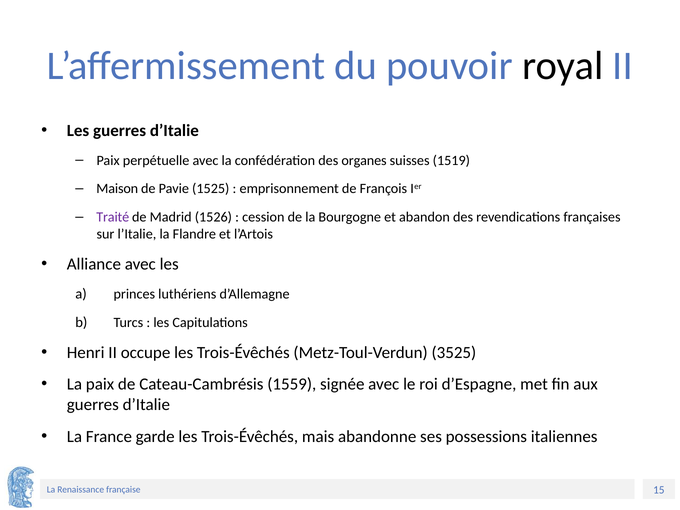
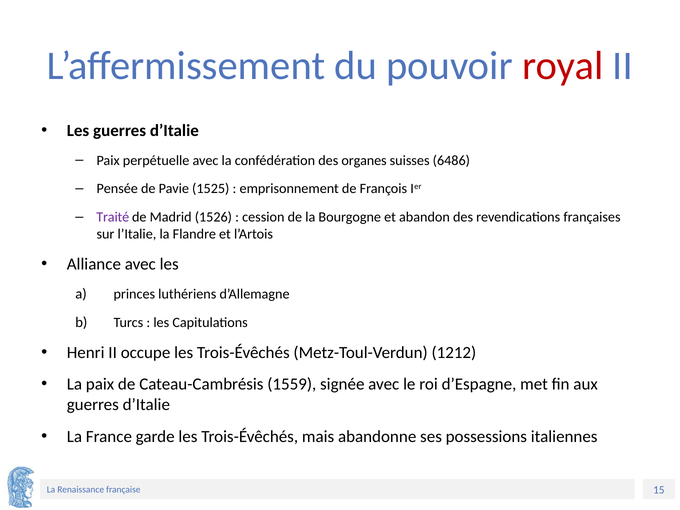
royal colour: black -> red (563, 66)
1519: 1519 -> 6486 (451, 160)
Maison: Maison -> Pensée (117, 189)
3525: 3525 -> 1212 (454, 353)
